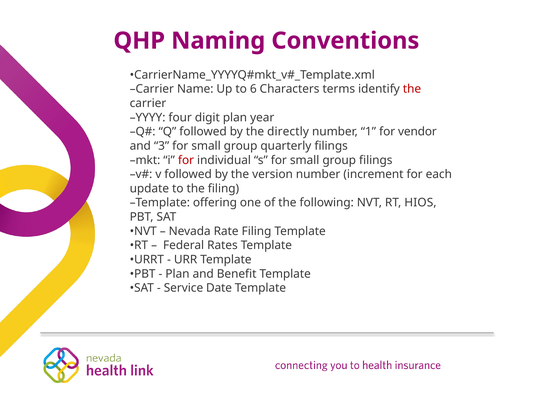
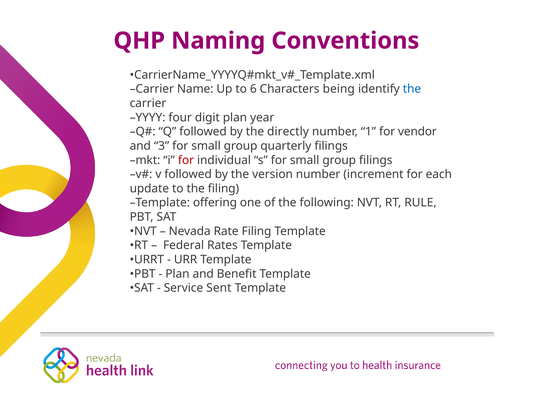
terms: terms -> being (339, 89)
the colour: red -> blue (412, 89)
HIOS: HIOS -> RULE (420, 203)
Date: Date -> Sent (219, 288)
